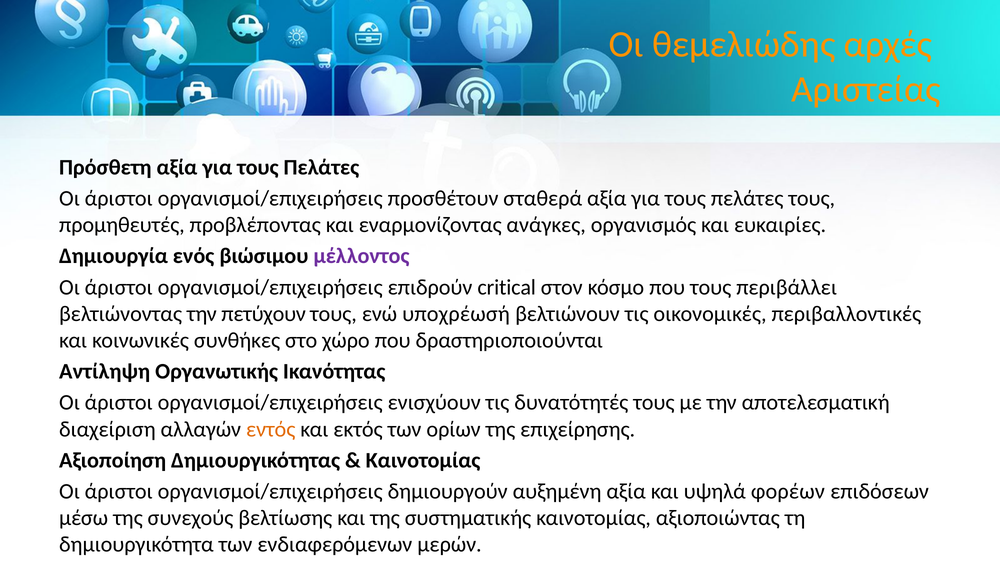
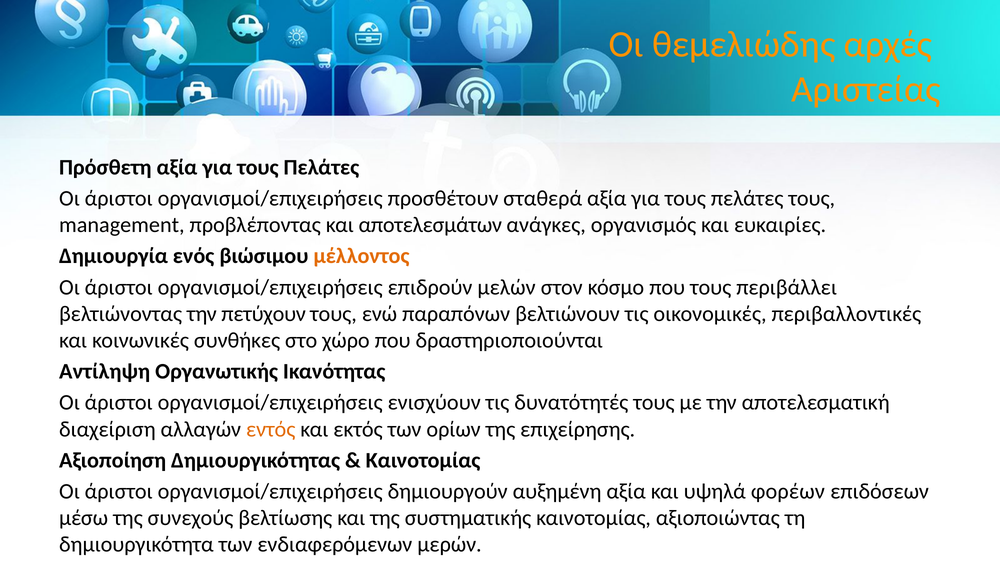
προμηθευτές: προμηθευτές -> management (122, 225)
εναρμονίζοντας: εναρμονίζοντας -> αποτελεσμάτων (430, 225)
μέλλοντος colour: purple -> orange (361, 256)
critical: critical -> μελών (507, 287)
υποχρέωσή: υποχρέωσή -> παραπόνων (456, 314)
